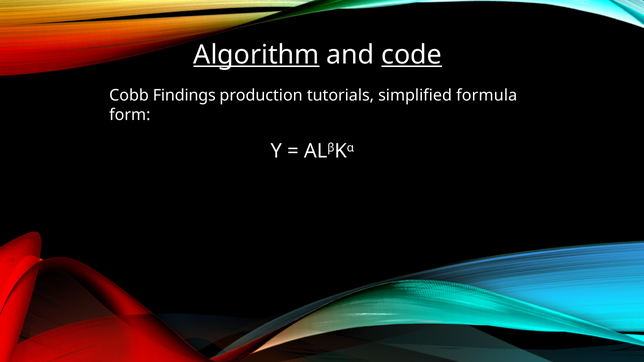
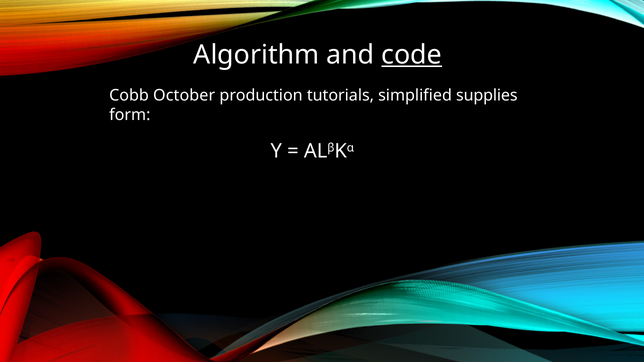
Algorithm underline: present -> none (256, 55)
Findings: Findings -> October (184, 95)
formula: formula -> supplies (487, 95)
